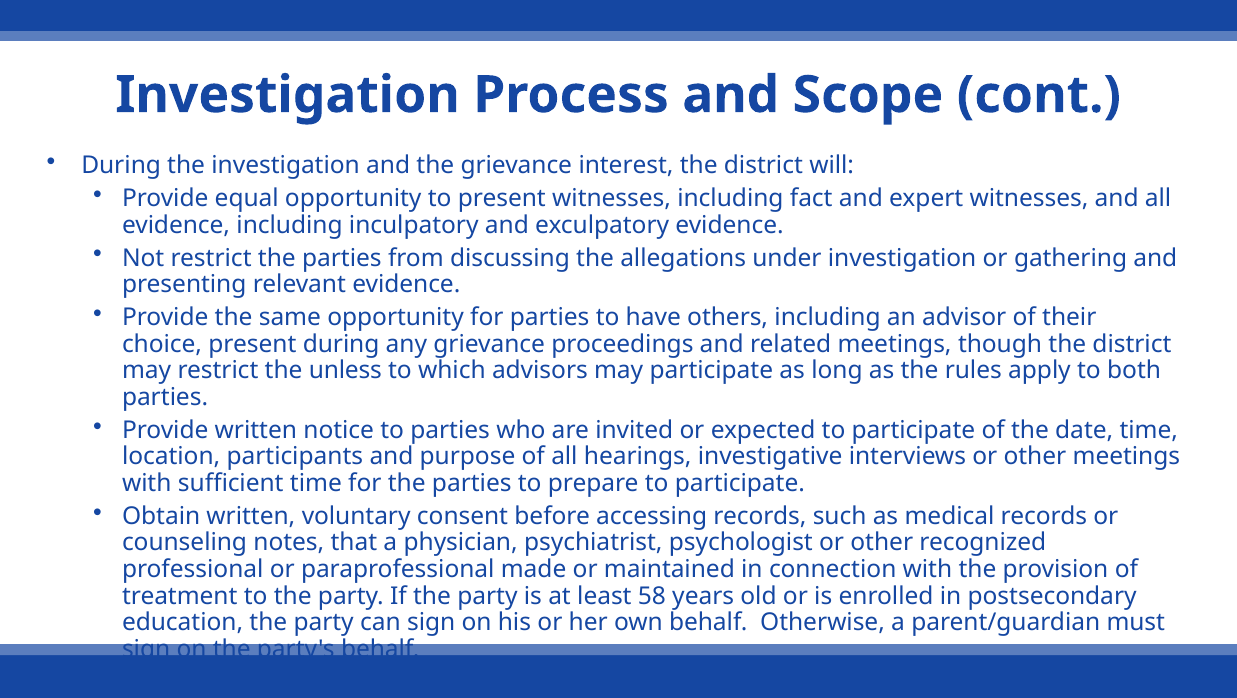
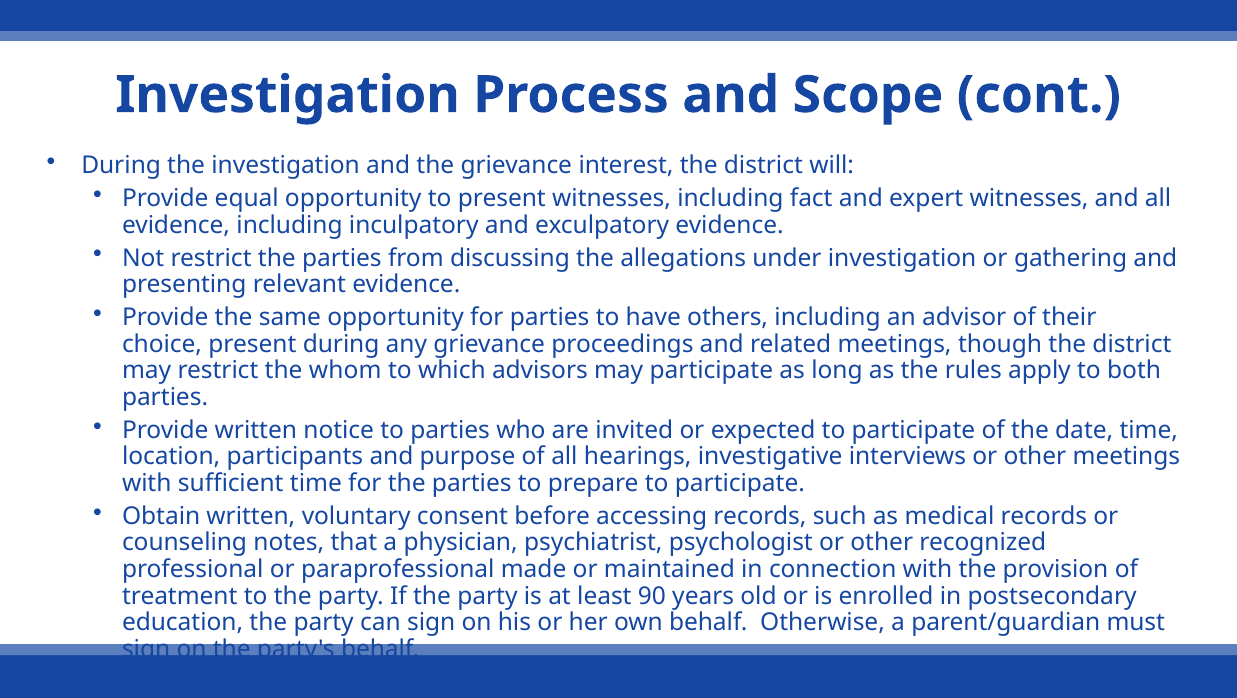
unless: unless -> whom (345, 370)
58: 58 -> 90 (652, 596)
